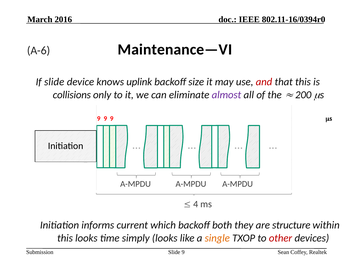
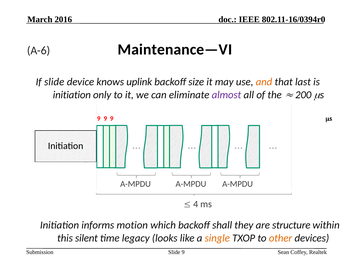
and colour: red -> orange (264, 82)
that this: this -> last (303, 82)
collisions: collisions -> initiation (72, 95)
current: current -> motion (132, 225)
both: both -> shall (222, 225)
this looks: looks -> silent (86, 238)
simply: simply -> legacy (136, 238)
other colour: red -> orange (281, 238)
